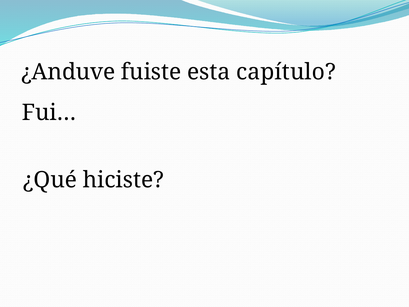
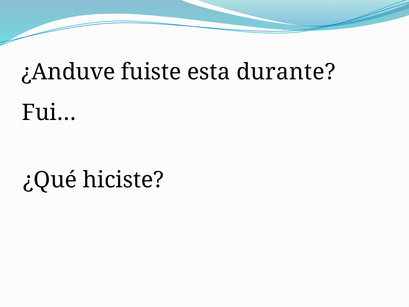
capítulo: capítulo -> durante (286, 72)
